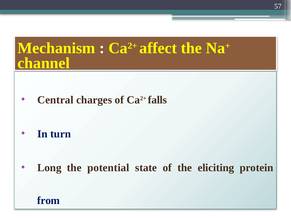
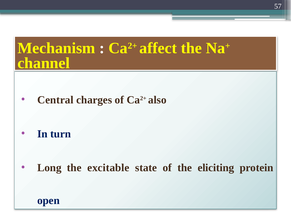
falls: falls -> also (157, 100)
potential: potential -> excitable (108, 168)
from: from -> open (48, 201)
